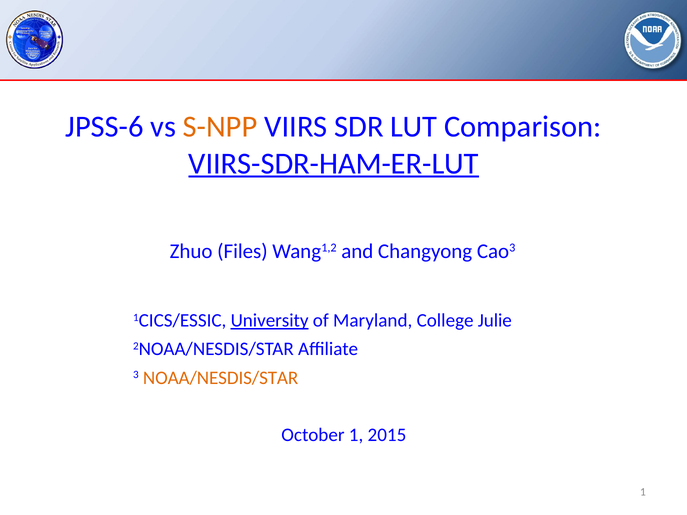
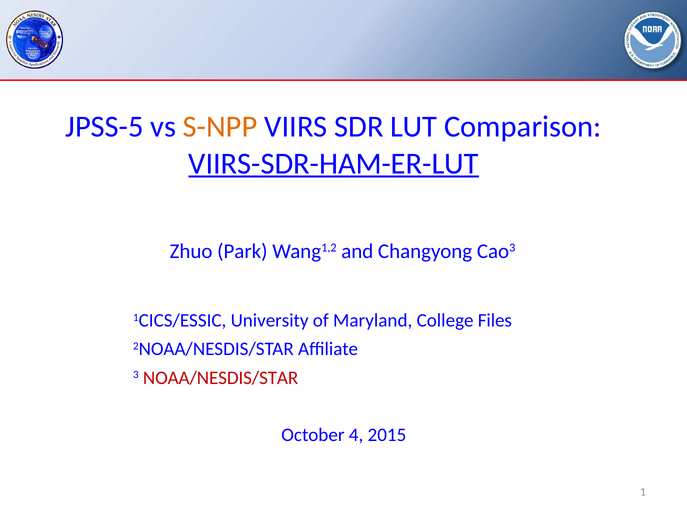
JPSS-6: JPSS-6 -> JPSS-5 (104, 127)
Files: Files -> Park (242, 251)
University underline: present -> none (270, 321)
Julie: Julie -> Files (495, 321)
NOAA/NESDIS/STAR colour: orange -> red (221, 378)
October 1: 1 -> 4 (356, 435)
